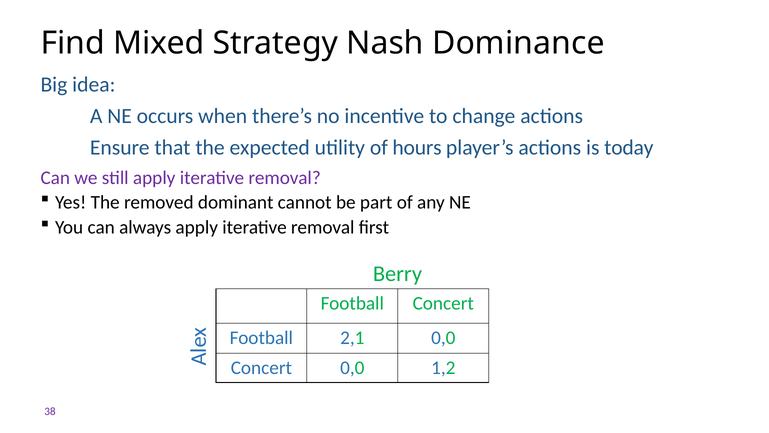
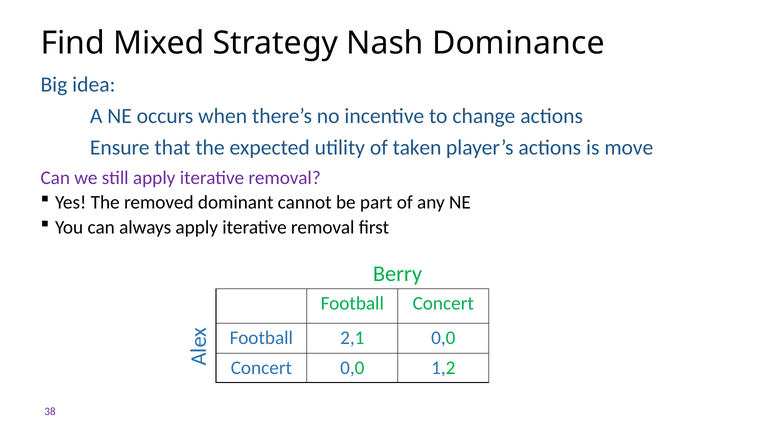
hours: hours -> taken (417, 147)
today: today -> move (629, 147)
